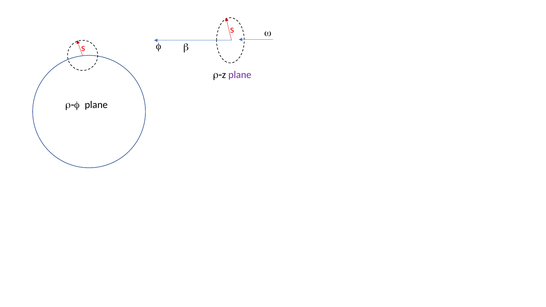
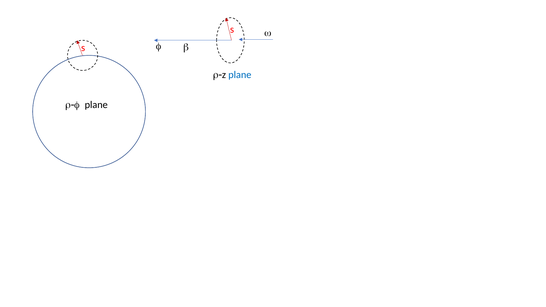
plane colour: purple -> blue (240, 75)
